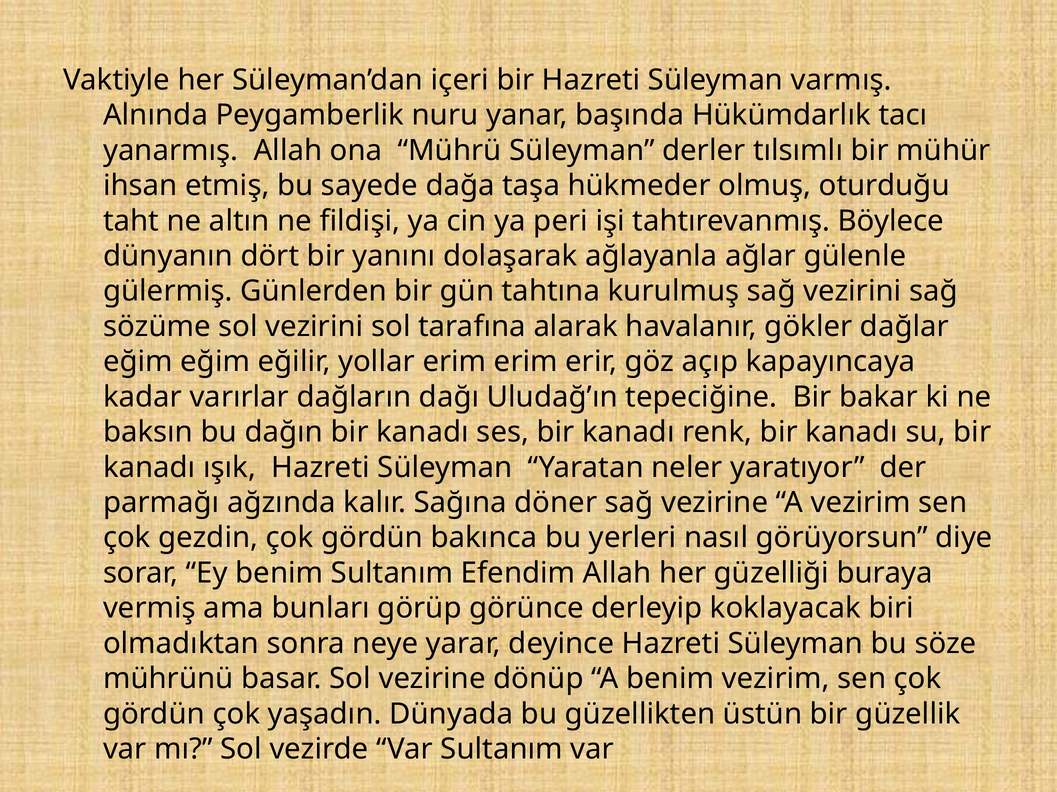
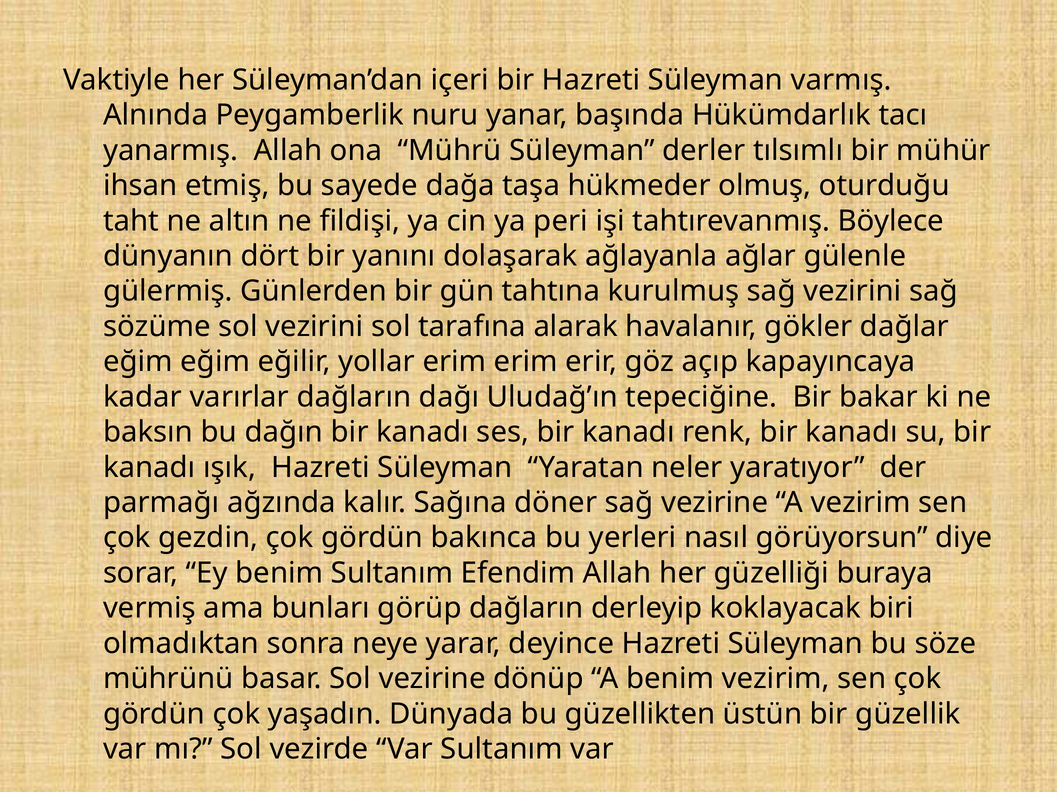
görüp görünce: görünce -> dağların (526, 609)
